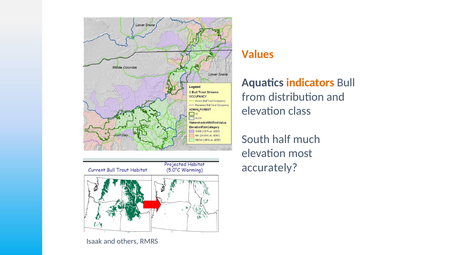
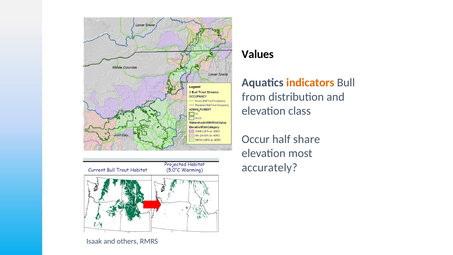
Values colour: orange -> black (258, 54)
South: South -> Occur (256, 139)
much: much -> share (307, 139)
